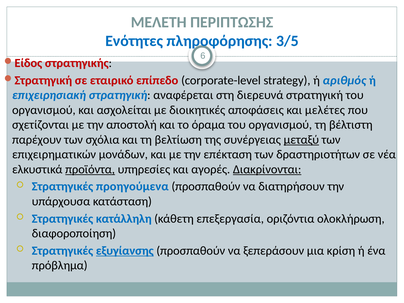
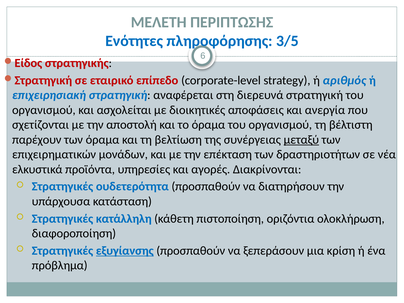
μελέτες: μελέτες -> ανεργία (325, 110)
των σχόλια: σχόλια -> όραμα (103, 140)
προϊόντα underline: present -> none (90, 169)
Διακρίνονται underline: present -> none (267, 169)
προηγούμενα: προηγούμενα -> ουδετερότητα (132, 187)
επεξεργασία: επεξεργασία -> πιστοποίηση (230, 219)
